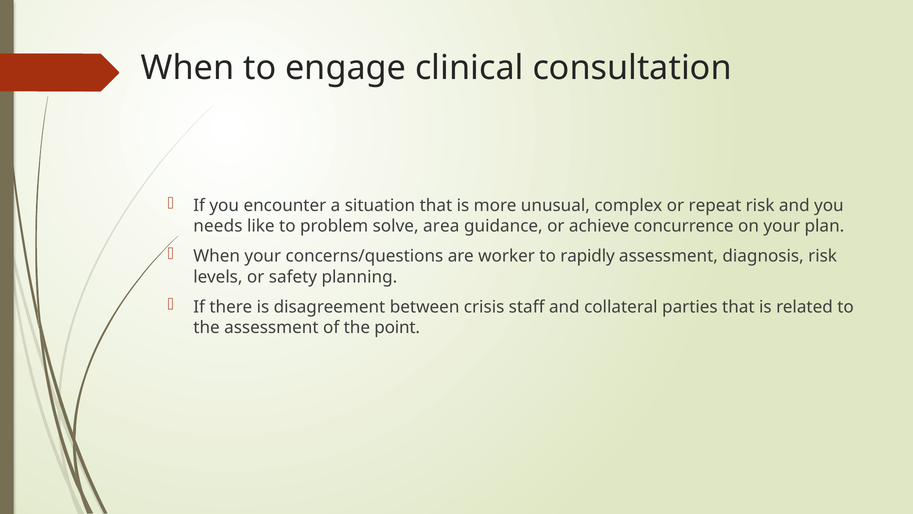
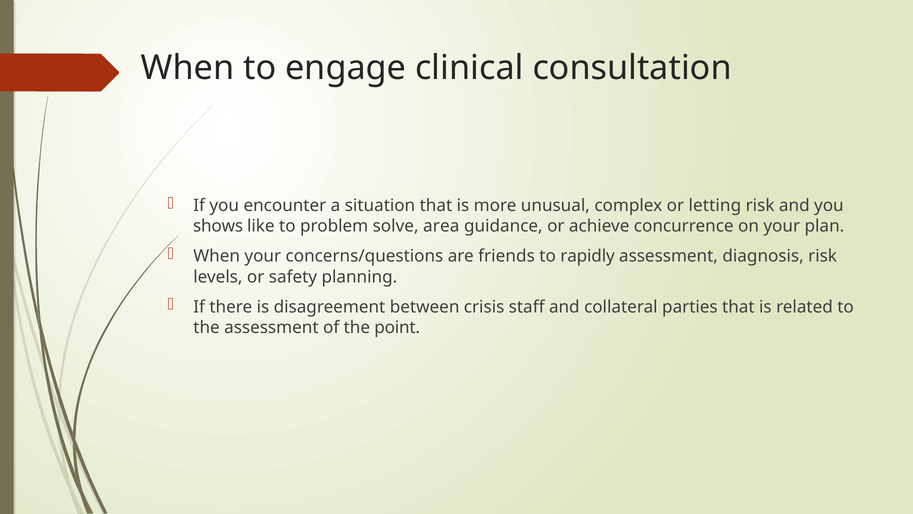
repeat: repeat -> letting (715, 205)
needs: needs -> shows (218, 226)
worker: worker -> friends (507, 256)
